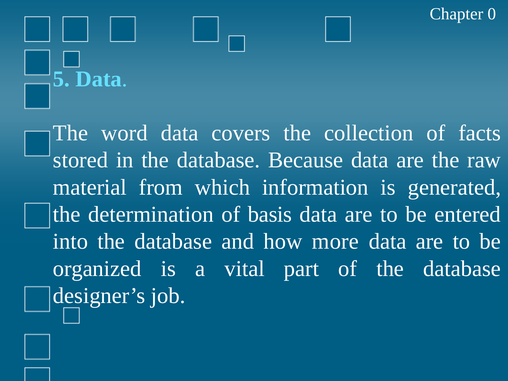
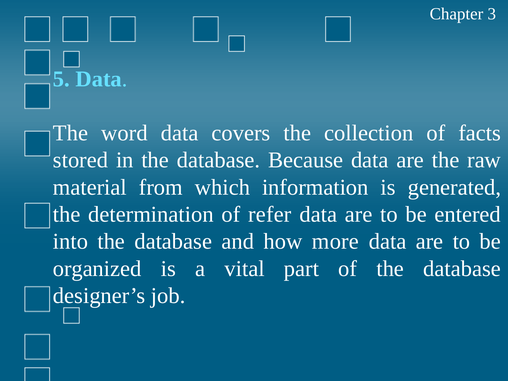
0: 0 -> 3 (492, 14)
basis: basis -> refer (270, 214)
